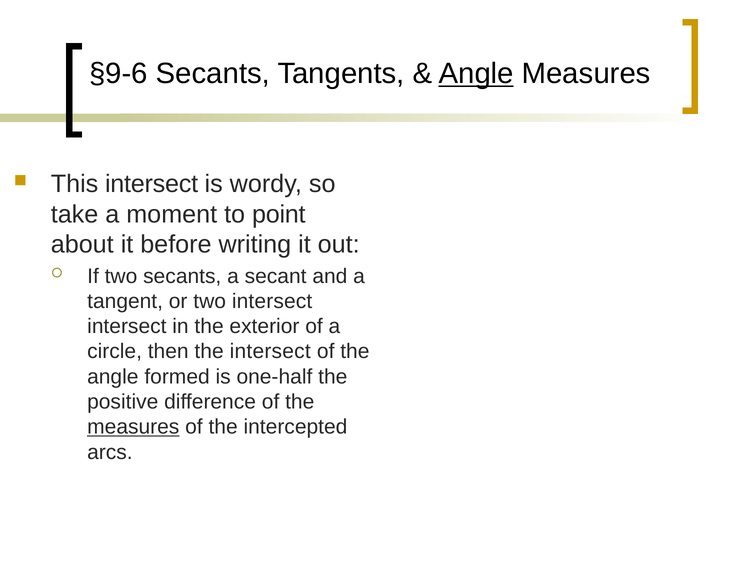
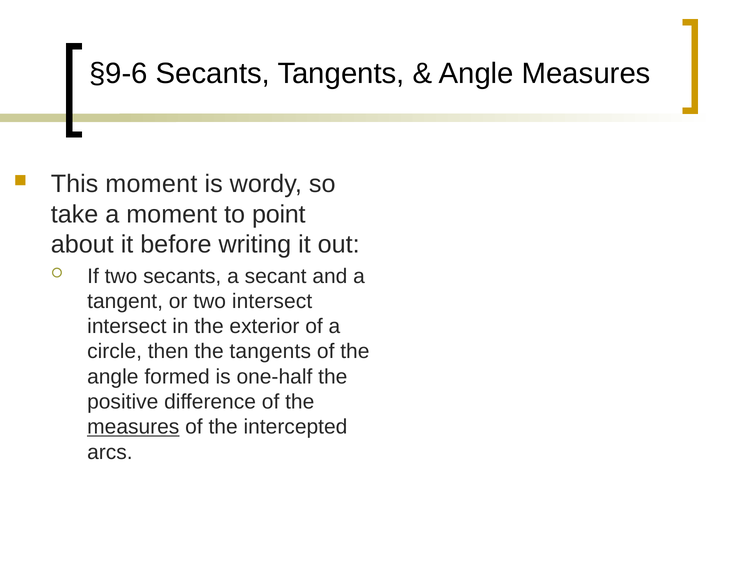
Angle underline: present -> none (476, 74)
This intersect: intersect -> moment (151, 184)
the intersect: intersect -> tangents (270, 352)
